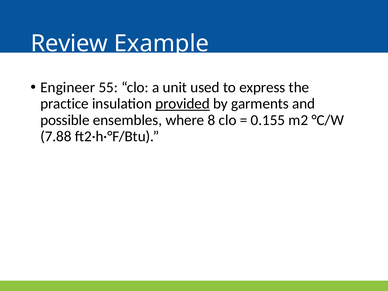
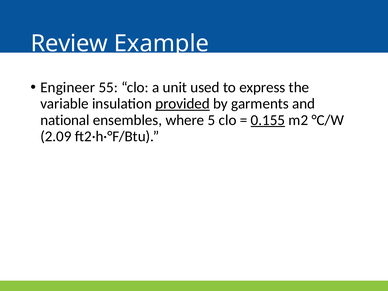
practice: practice -> variable (64, 104)
possible: possible -> national (65, 120)
8: 8 -> 5 (211, 120)
0.155 underline: none -> present (268, 120)
7.88: 7.88 -> 2.09 (56, 136)
